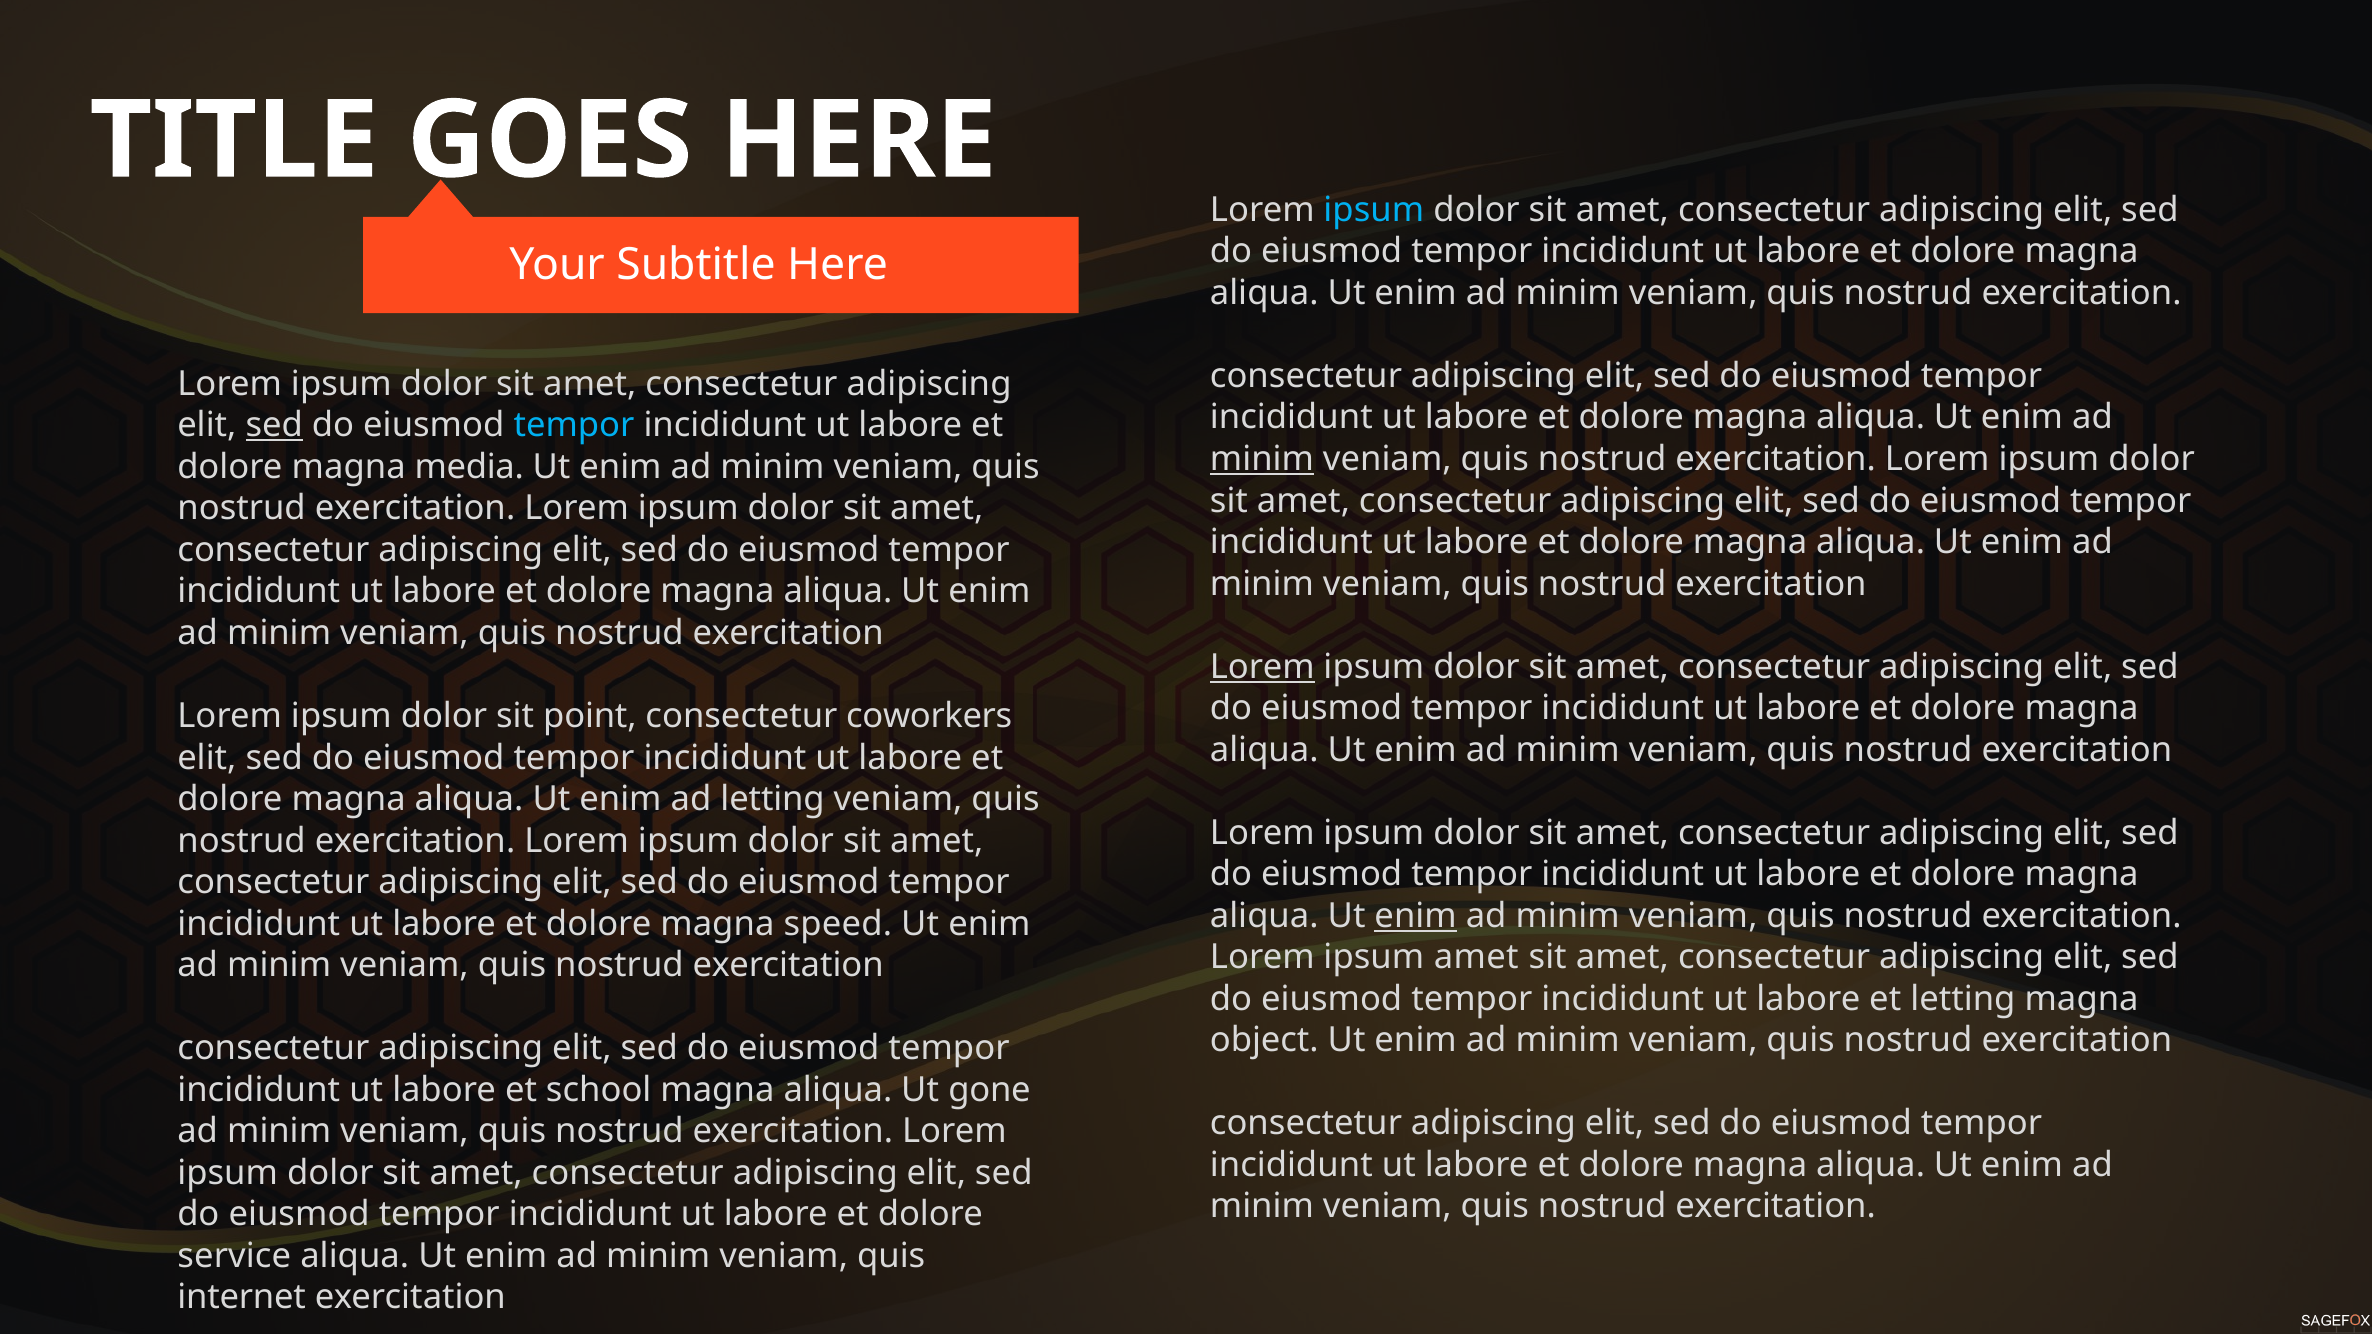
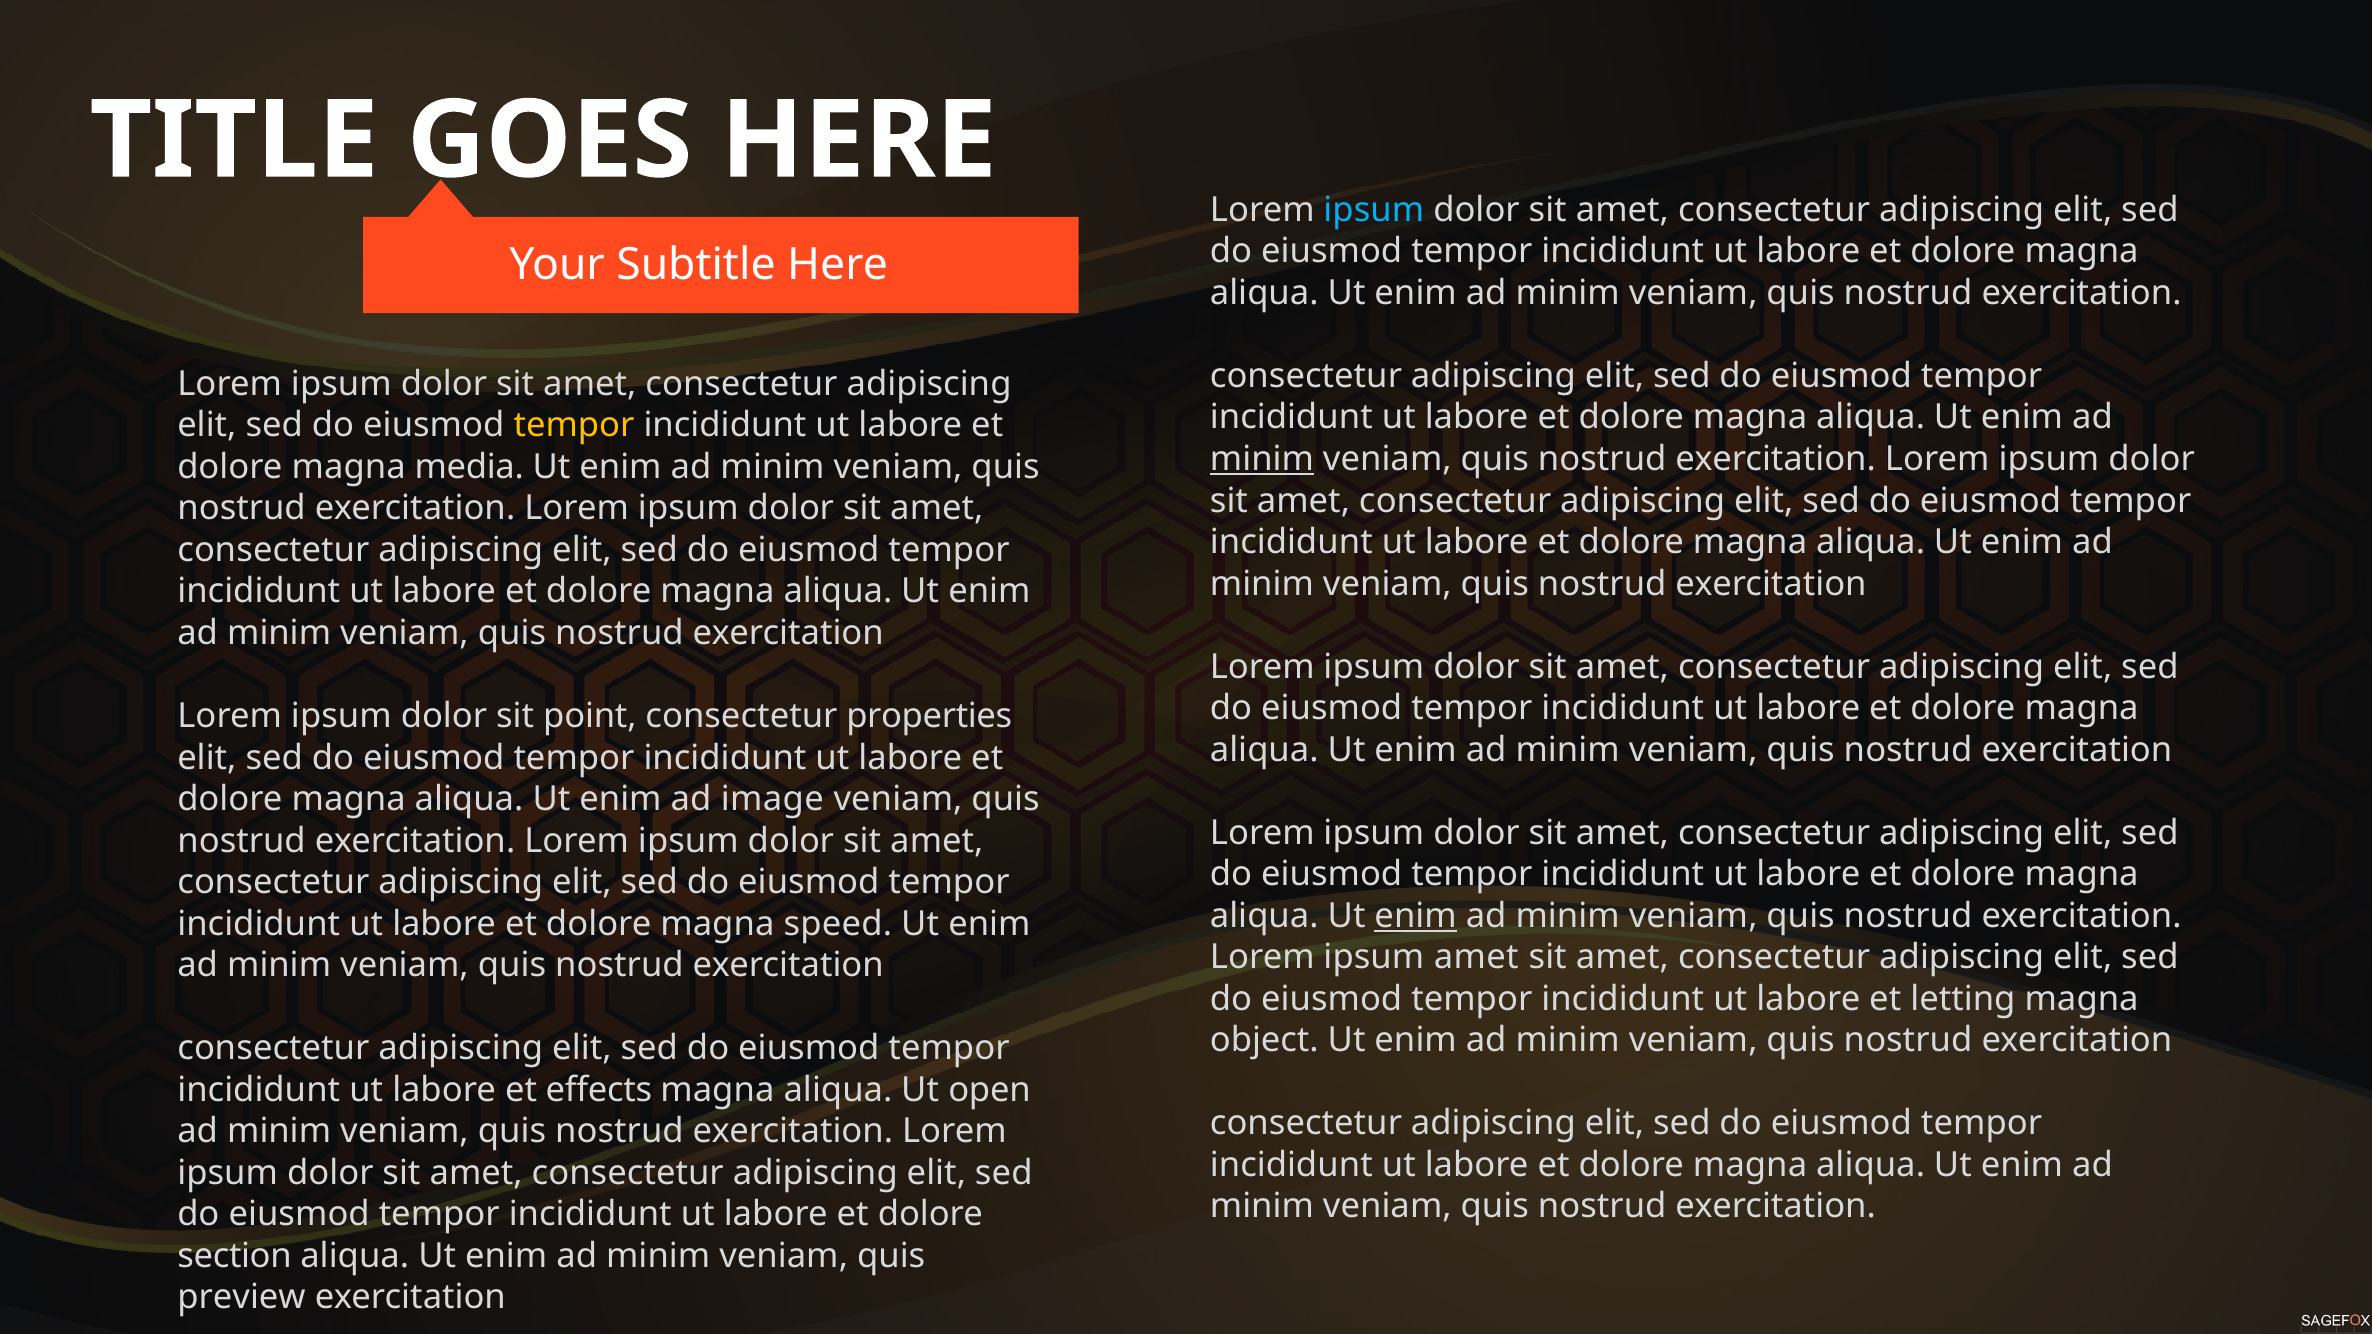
sed underline: present -> none (274, 426)
tempor colour: light blue -> yellow (574, 426)
Lorem underline: present -> none (1262, 667)
coworkers: coworkers -> properties (929, 716)
ad letting: letting -> image (772, 799)
school: school -> effects (599, 1090)
gone: gone -> open (989, 1090)
service: service -> section (235, 1256)
internet: internet -> preview (242, 1298)
